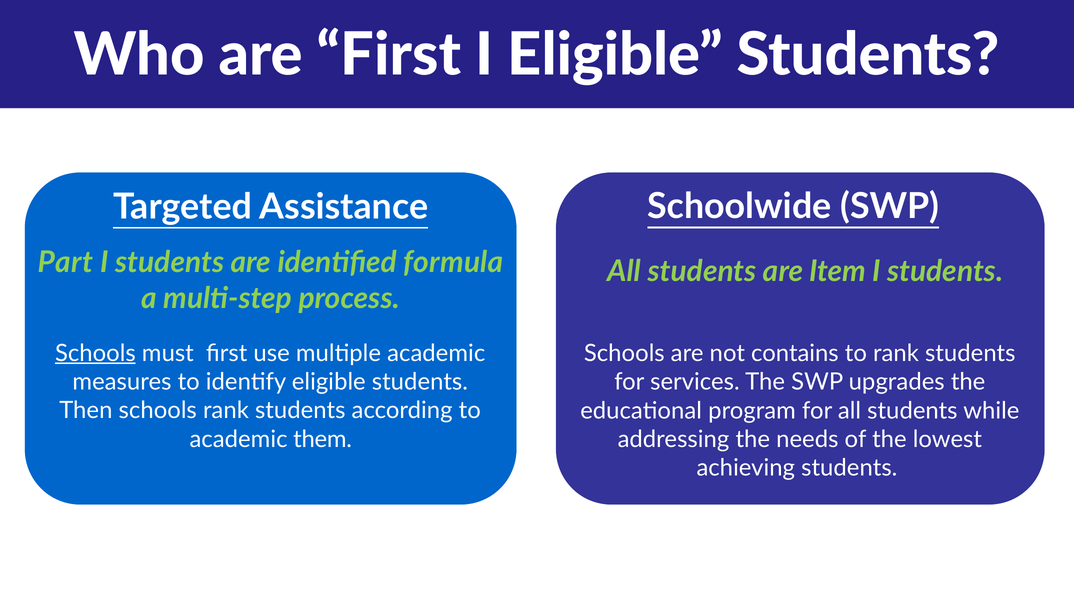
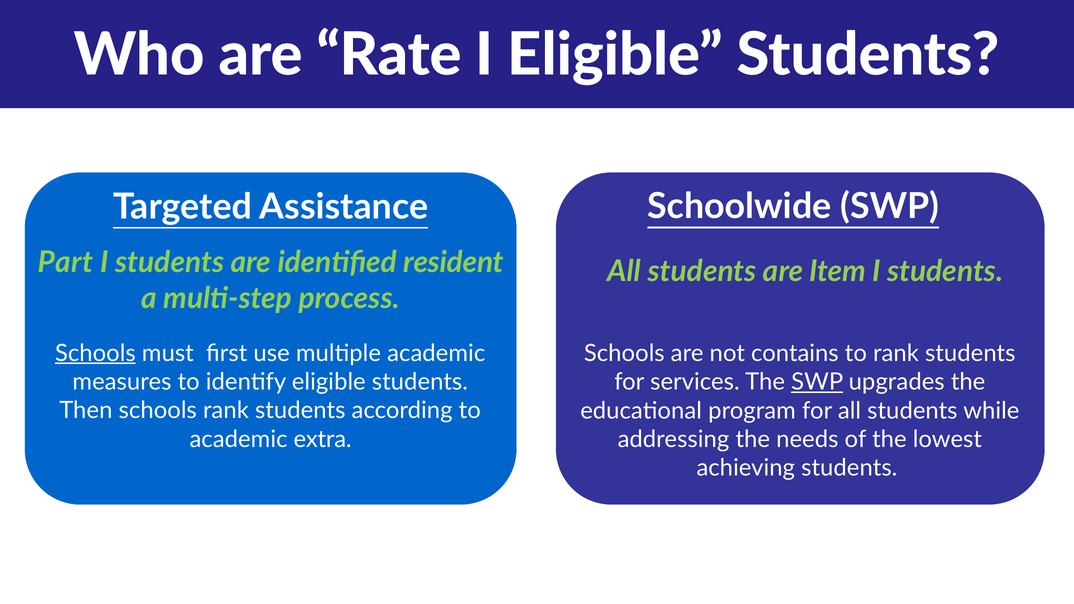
are First: First -> Rate (389, 55)
formula: formula -> resident (454, 263)
SWP underline: none -> present (817, 382)
them: them -> extra (323, 439)
